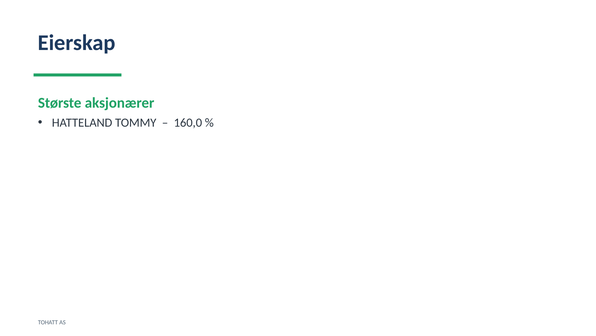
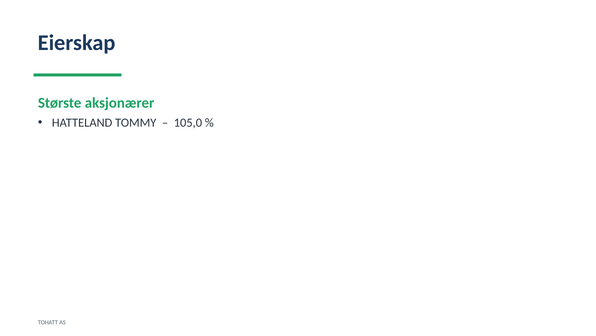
160,0: 160,0 -> 105,0 (188, 123)
